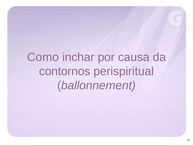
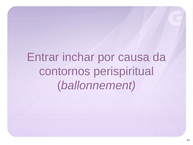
Como: Como -> Entrar (43, 57)
